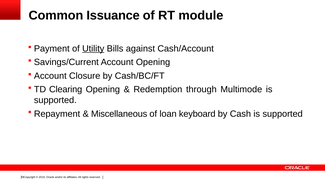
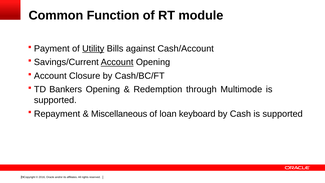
Issuance: Issuance -> Function (113, 15)
Account underline: none -> present (117, 62)
Clearing: Clearing -> Bankers (66, 89)
